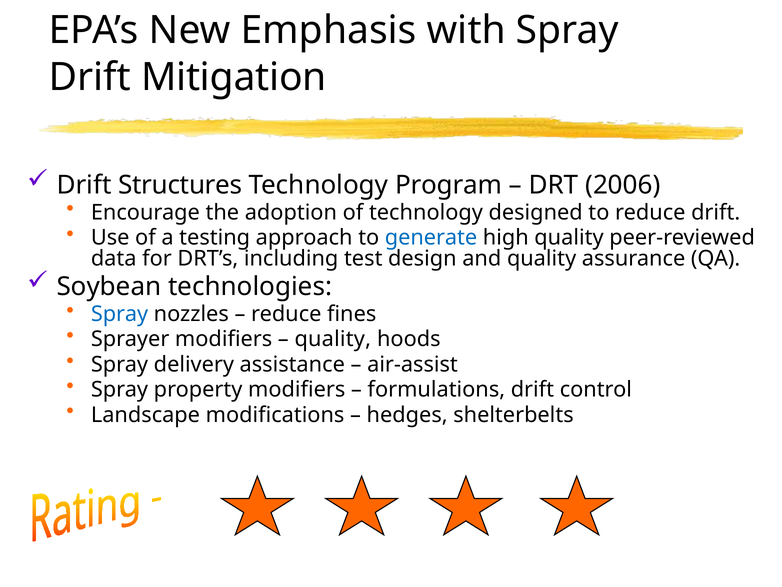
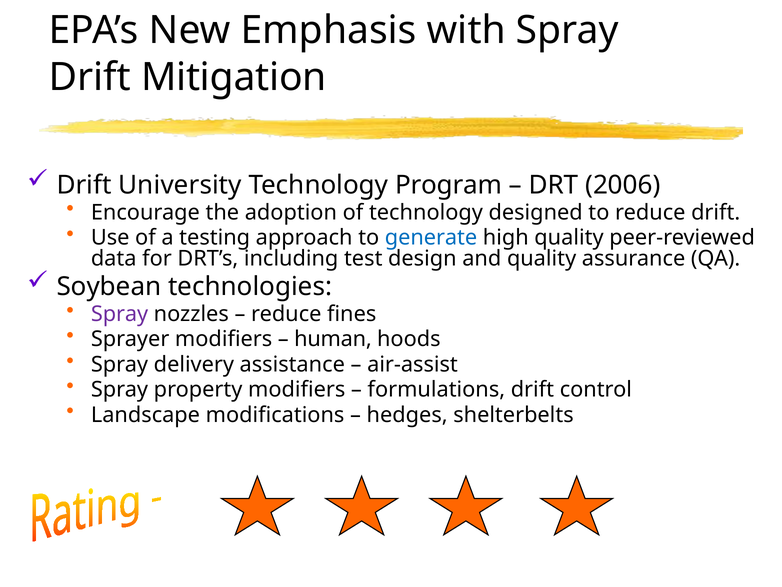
Structures: Structures -> University (180, 185)
Spray colour: blue -> purple (120, 314)
quality: quality -> human (333, 339)
